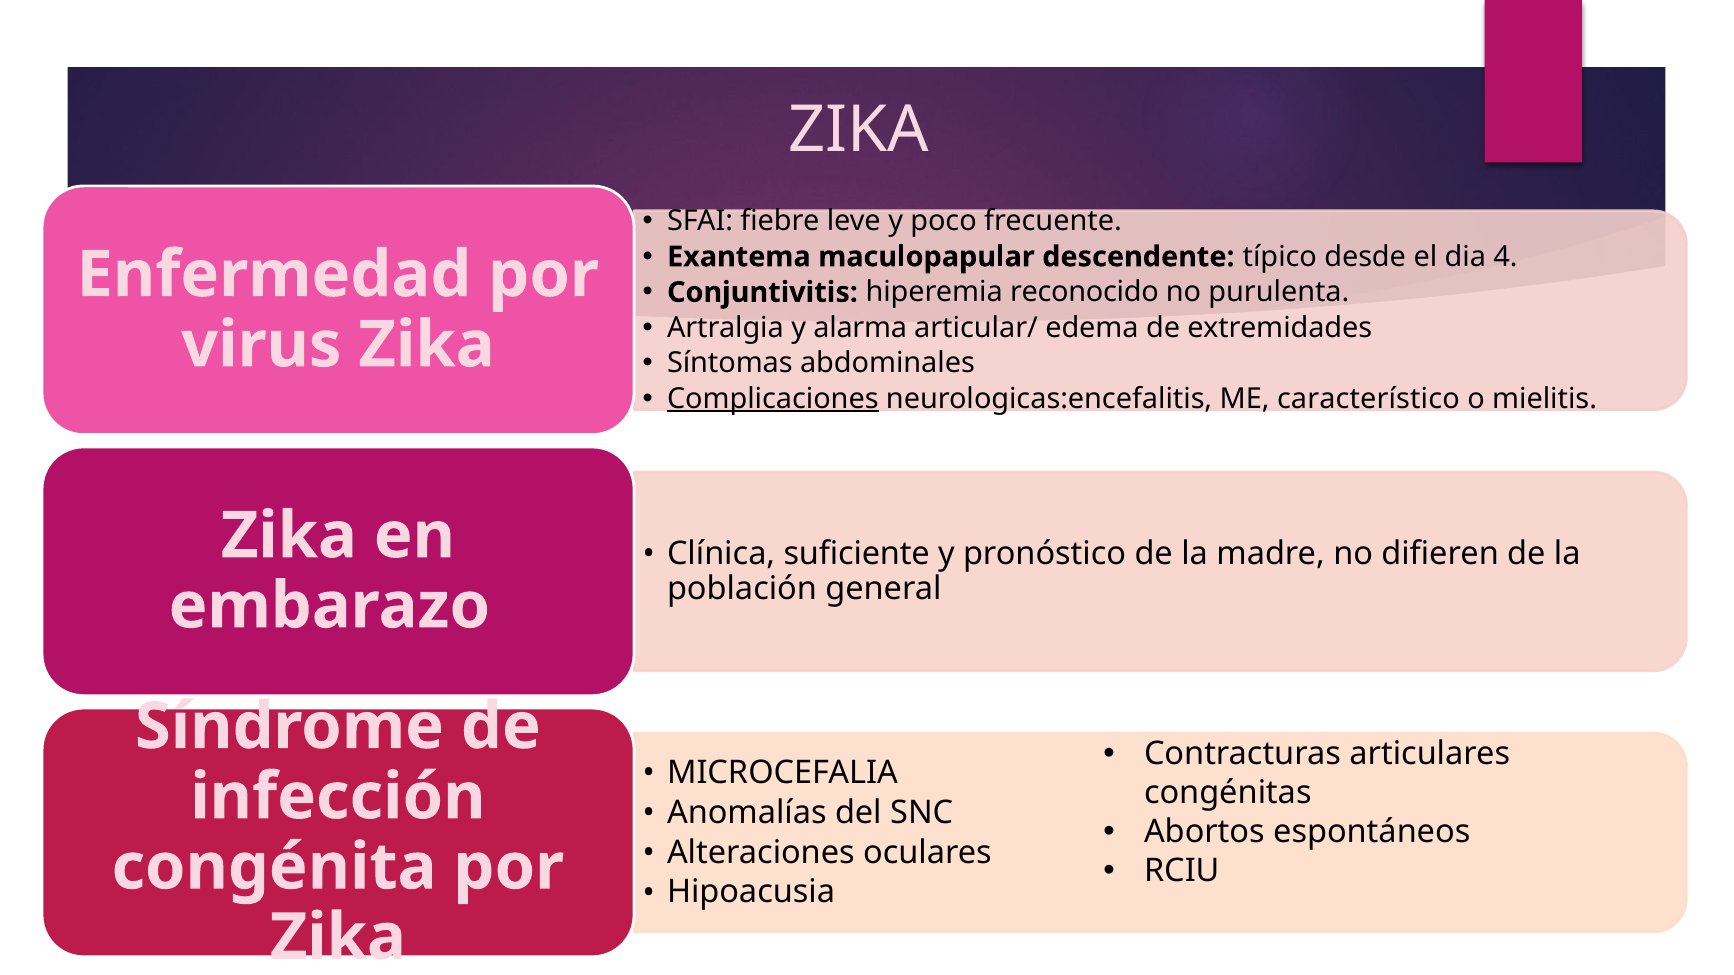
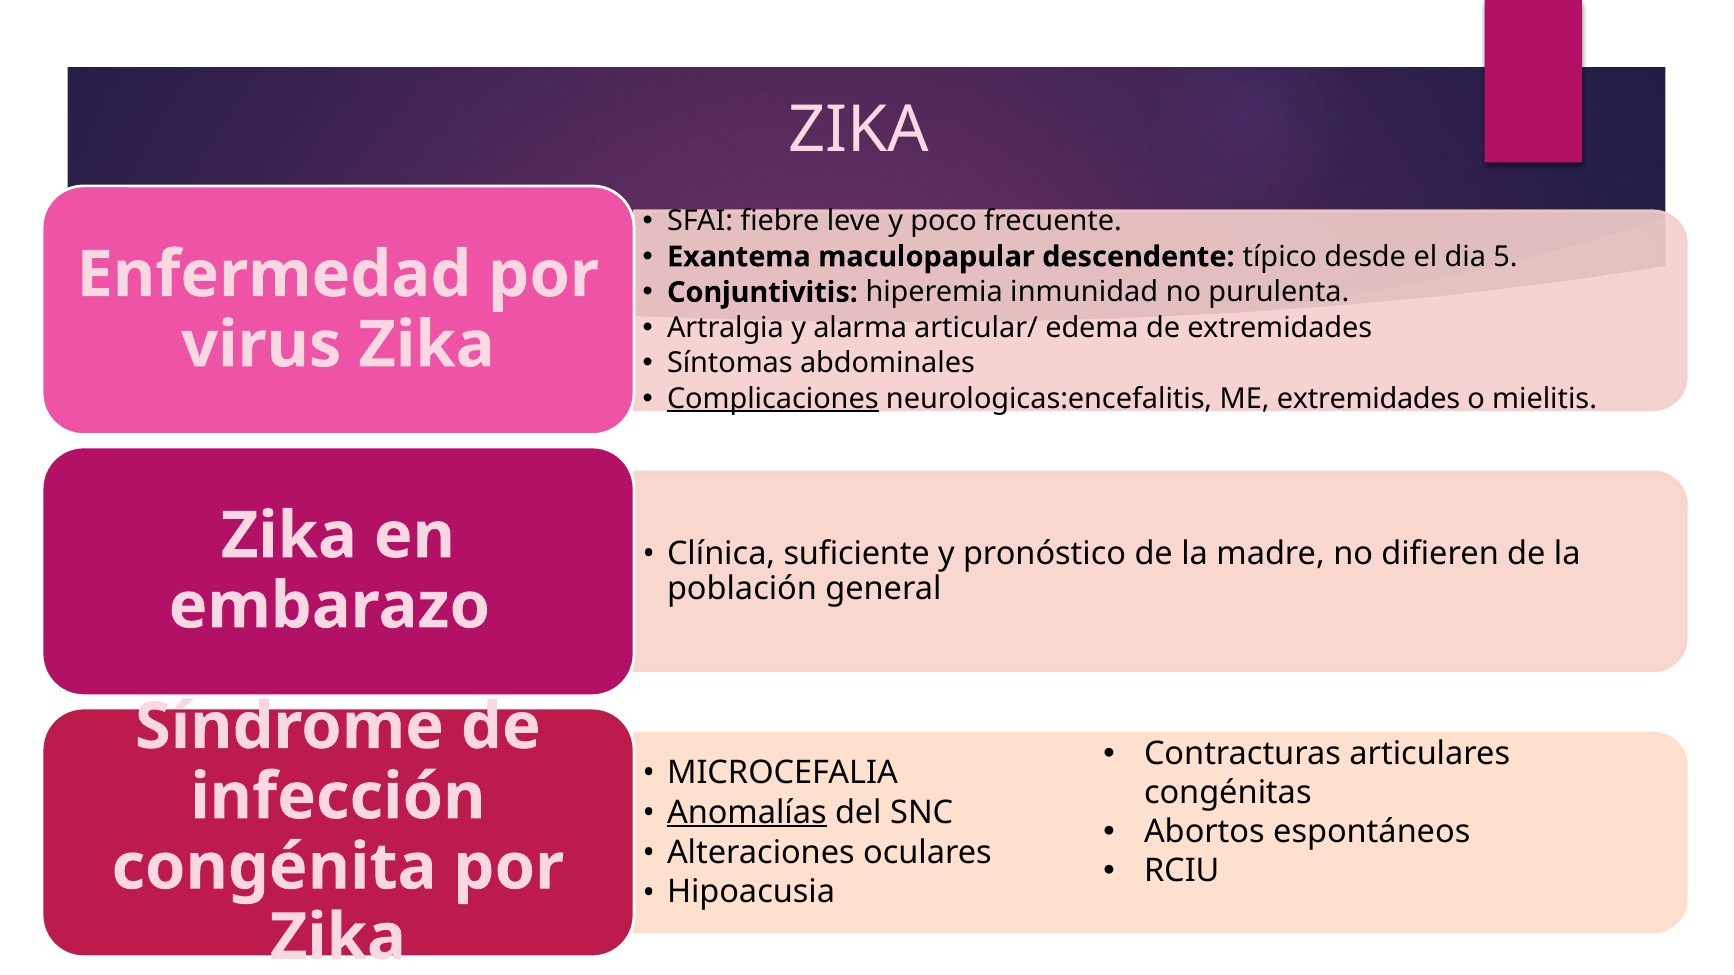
4: 4 -> 5 (1505, 257)
reconocido: reconocido -> inmunidad (1084, 292)
ME característico: característico -> extremidades (1369, 399)
Anomalías underline: none -> present (747, 813)
